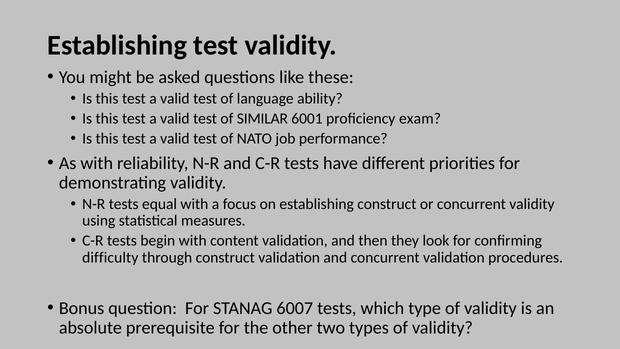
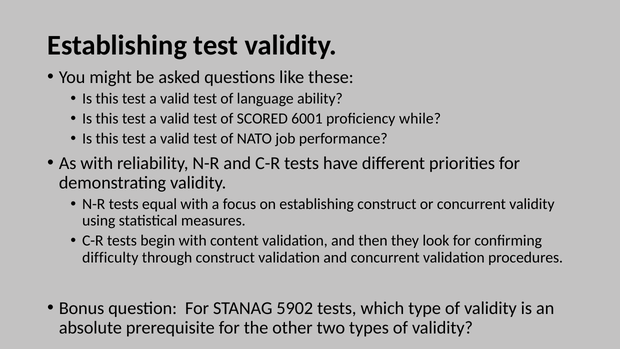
SIMILAR: SIMILAR -> SCORED (262, 119)
exam: exam -> while (420, 119)
6007: 6007 -> 5902 (295, 308)
